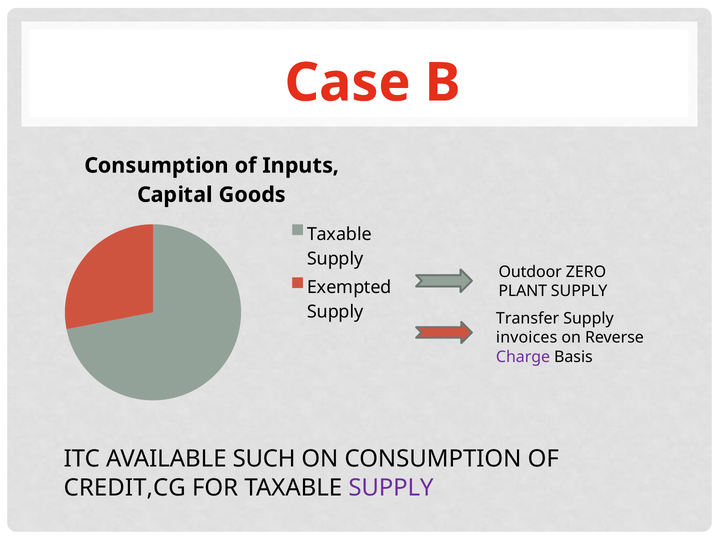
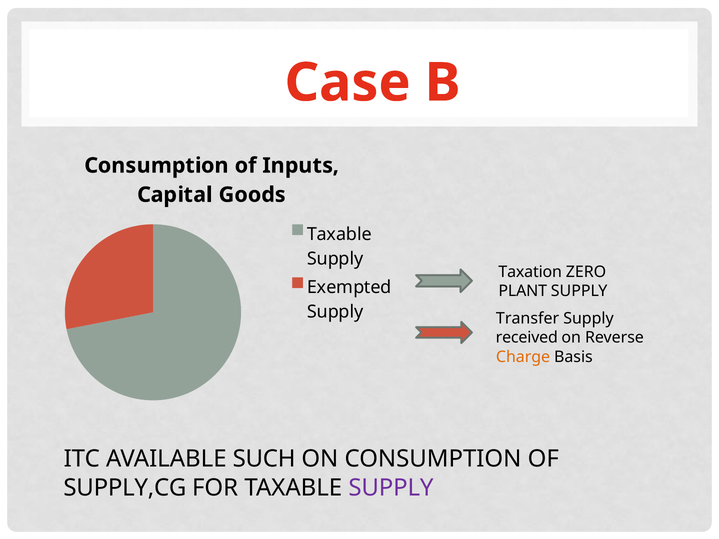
Outdoor: Outdoor -> Taxation (530, 272)
invoices: invoices -> received (527, 338)
Charge colour: purple -> orange (523, 357)
CREDIT,CG: CREDIT,CG -> SUPPLY,CG (125, 488)
